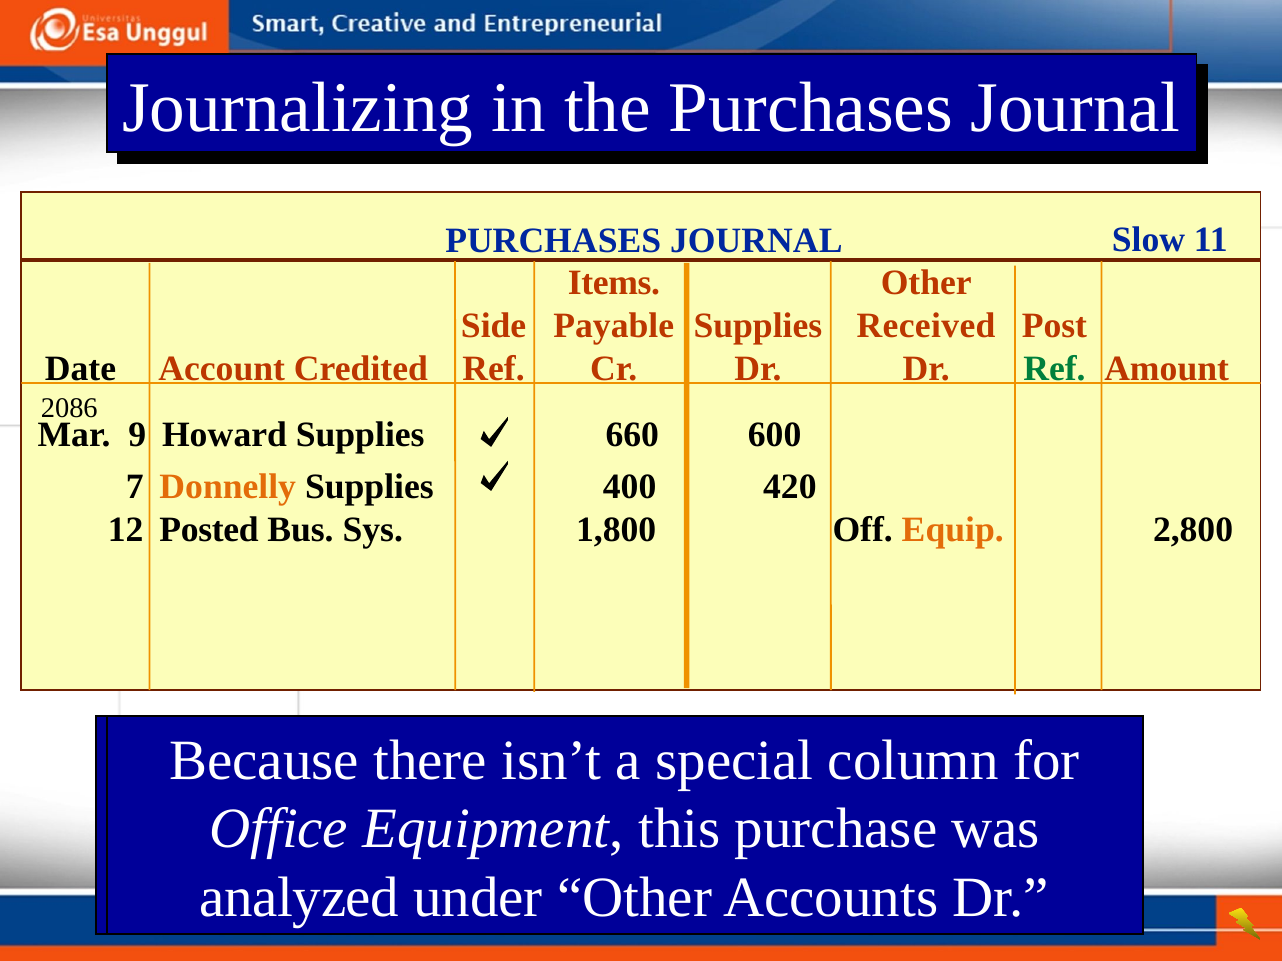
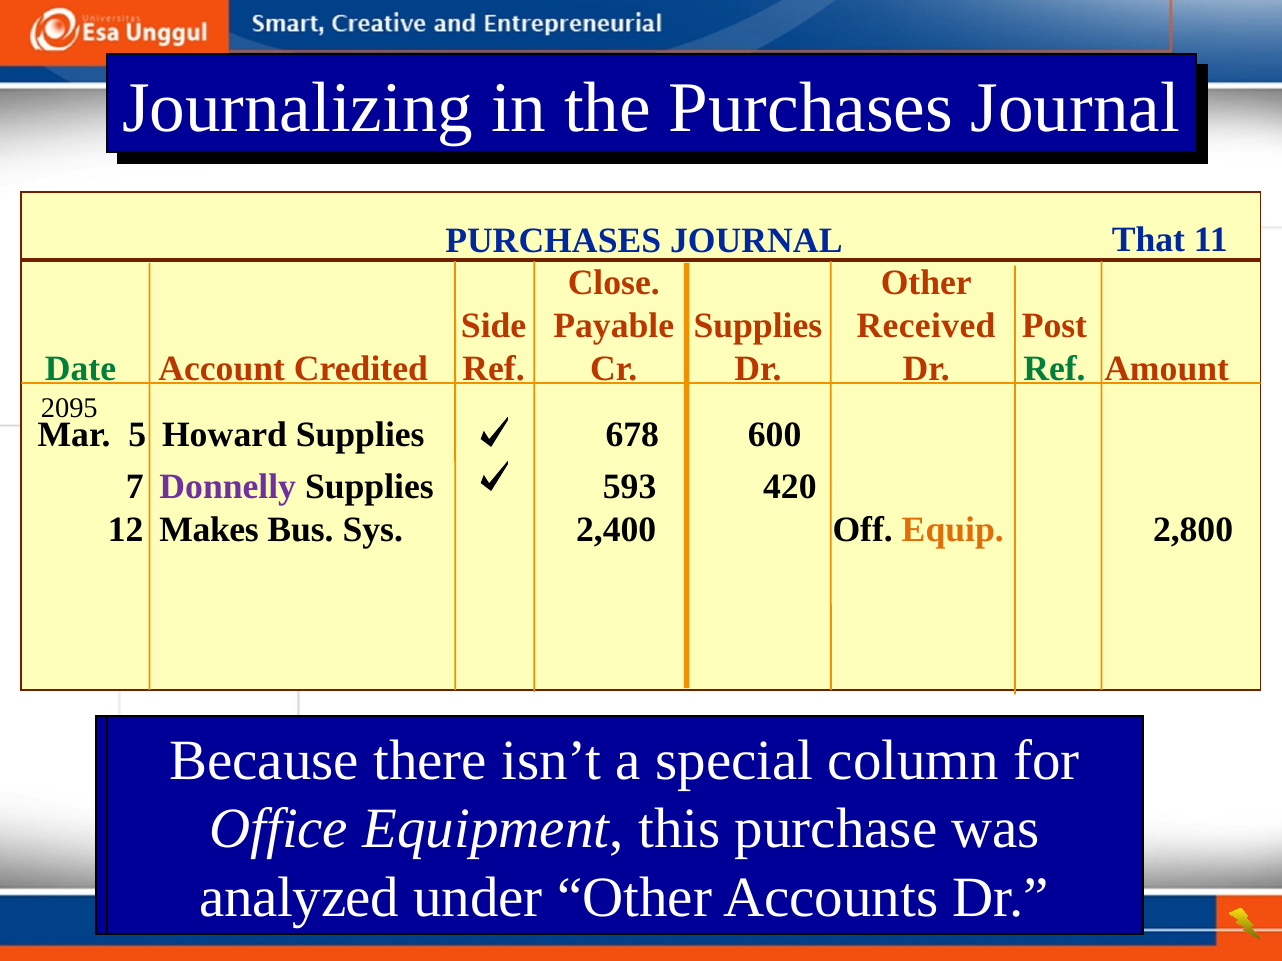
Slow: Slow -> That (1148, 240)
Items: Items -> Close (614, 283)
Date colour: black -> green (80, 369)
2086: 2086 -> 2095 (69, 408)
9: 9 -> 5 (137, 435)
660: 660 -> 678 (632, 435)
Donnelly colour: orange -> purple (228, 487)
400: 400 -> 593 (630, 487)
Posted: Posted -> Makes (209, 530)
1,800: 1,800 -> 2,400 (616, 530)
